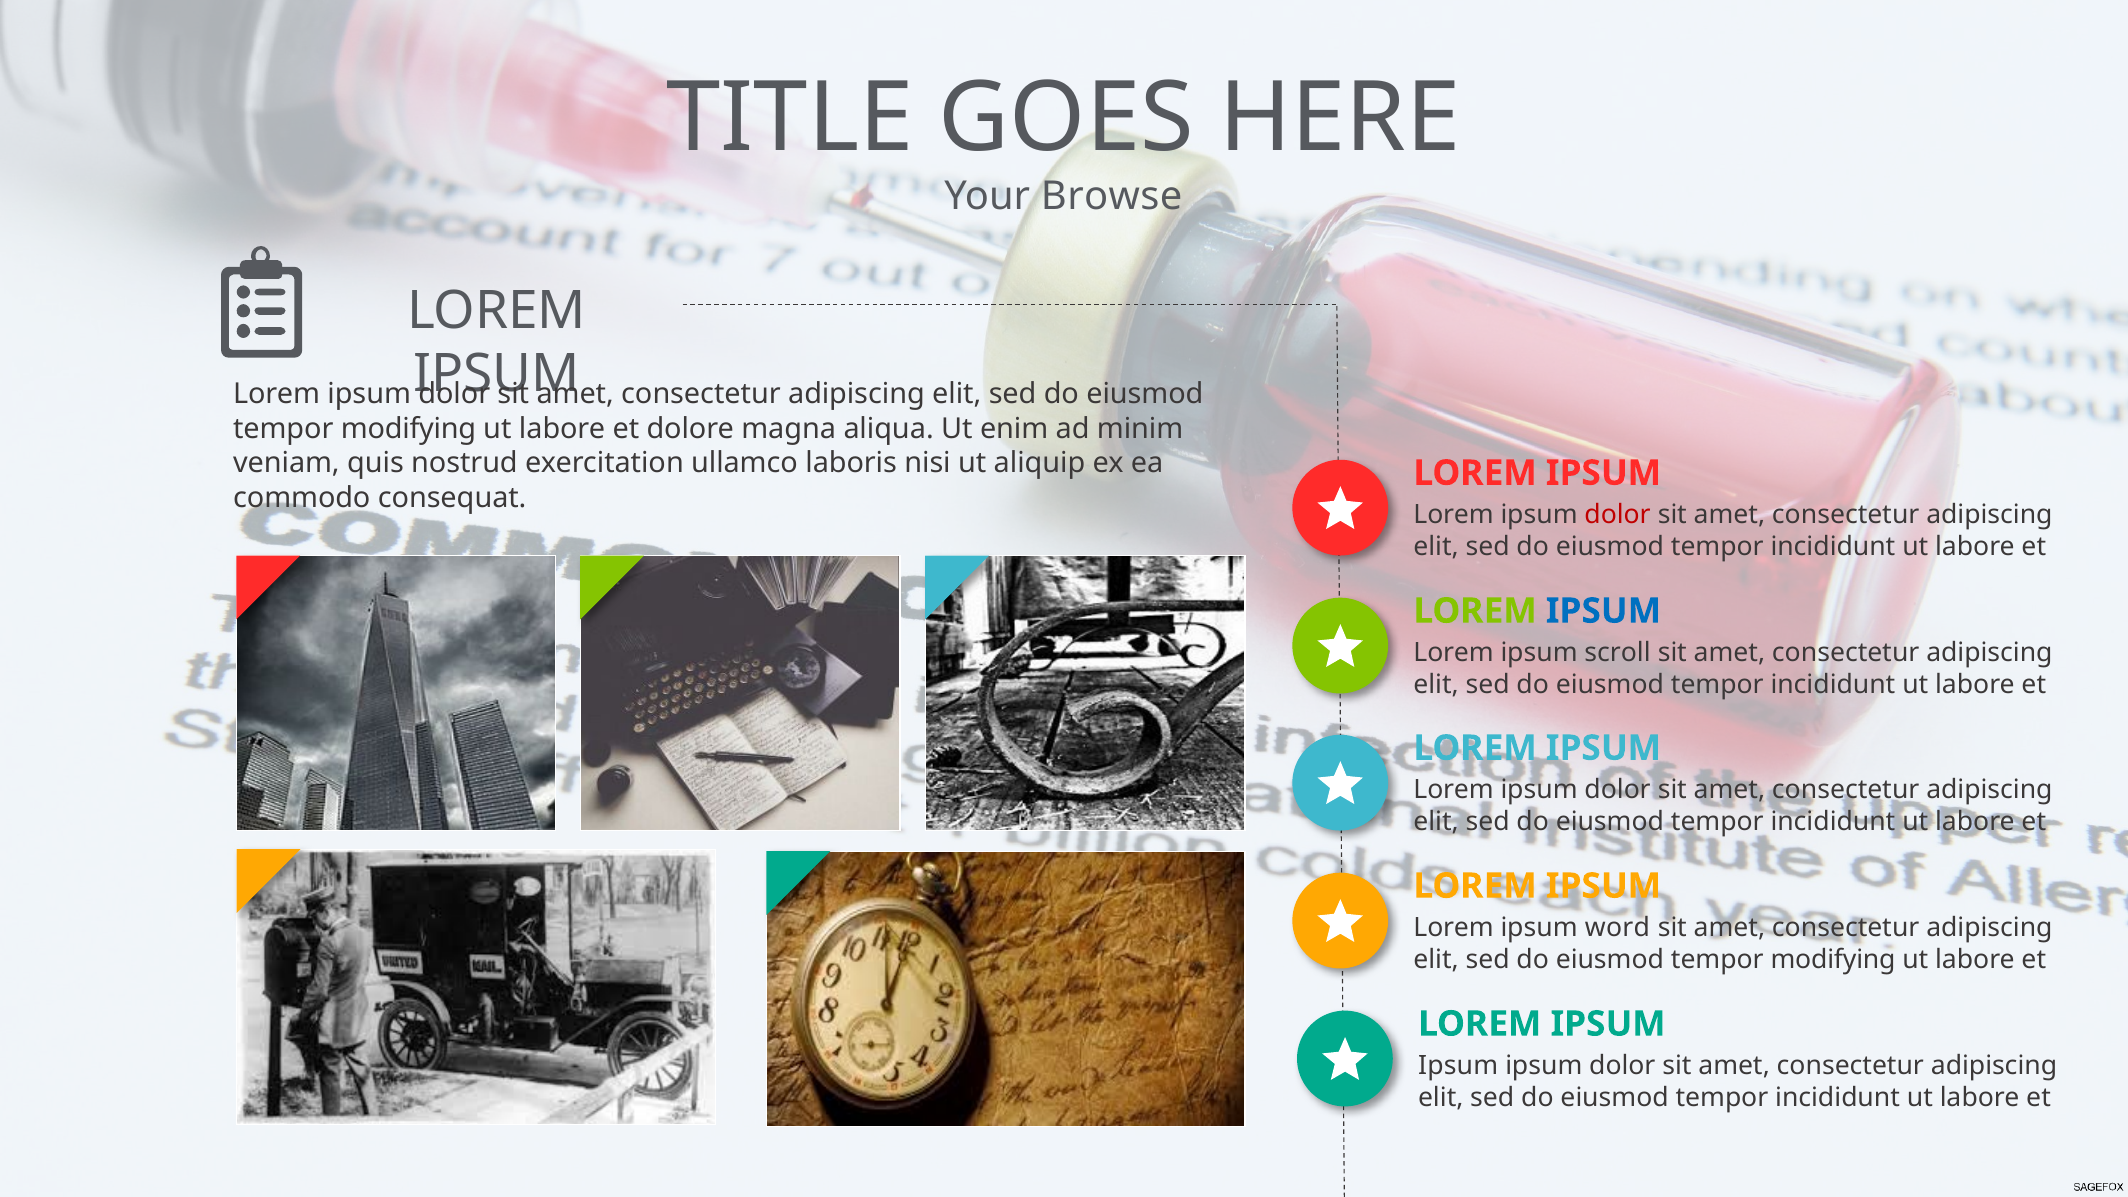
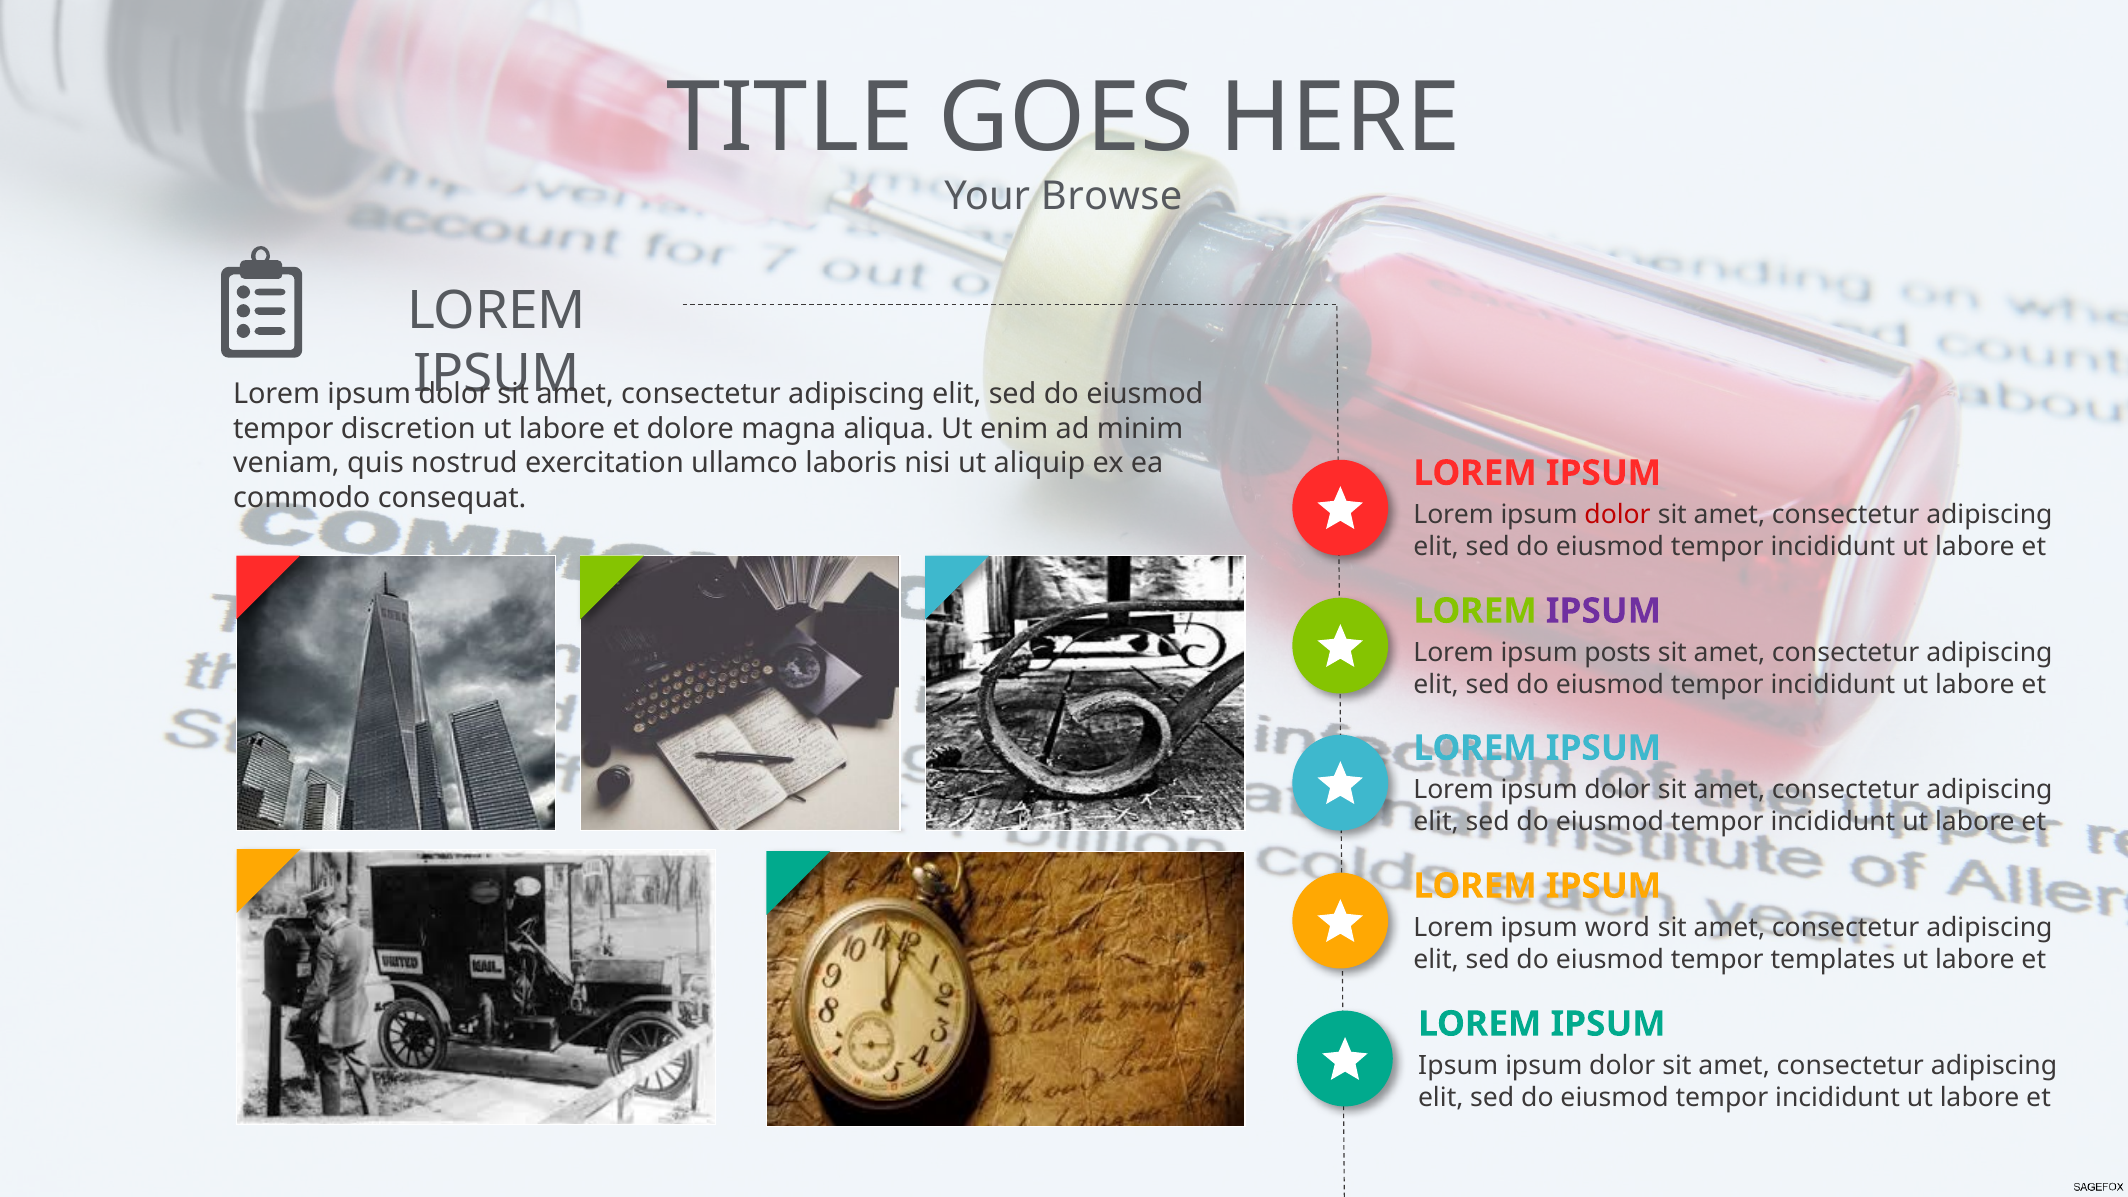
modifying: modifying -> discretion (408, 429)
IPSUM colour: blue -> purple (1603, 611)
scroll: scroll -> posts (1618, 653)
modifying: modifying -> templates (1833, 960)
